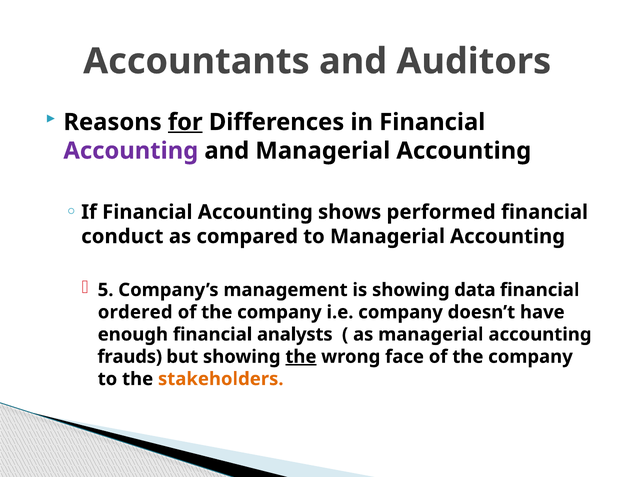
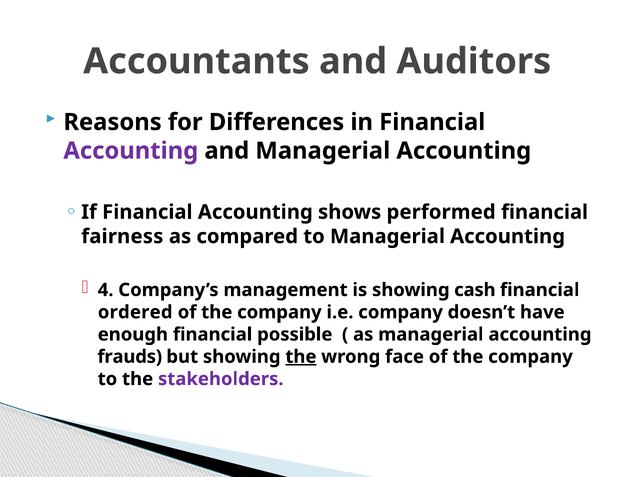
for underline: present -> none (185, 122)
conduct: conduct -> fairness (122, 236)
5: 5 -> 4 (106, 289)
data: data -> cash (475, 289)
analysts: analysts -> possible (295, 334)
stakeholders colour: orange -> purple (221, 378)
